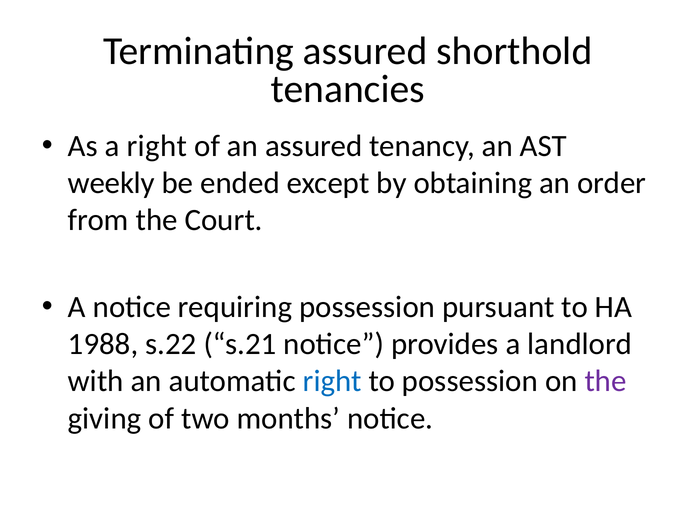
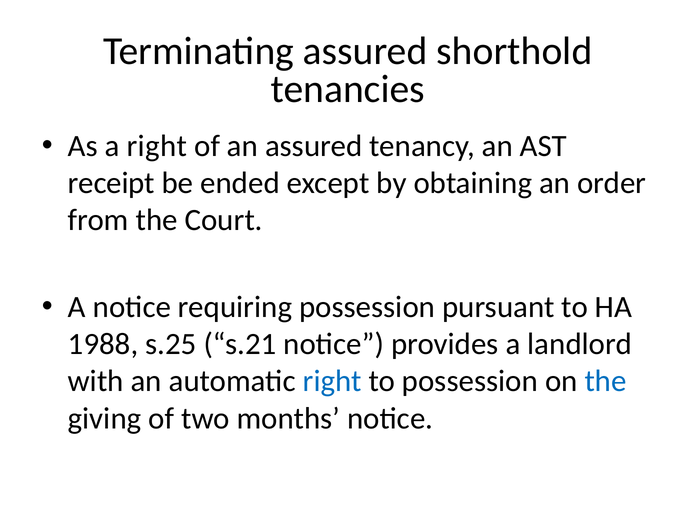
weekly: weekly -> receipt (111, 183)
s.22: s.22 -> s.25 (171, 344)
the colour: purple -> blue (606, 381)
